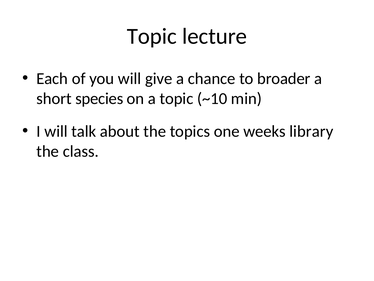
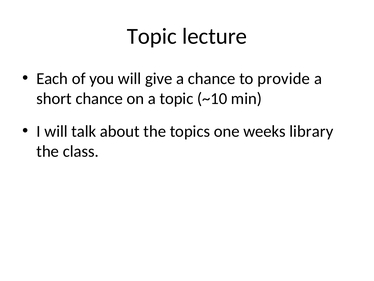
broader: broader -> provide (284, 78)
short species: species -> chance (99, 98)
